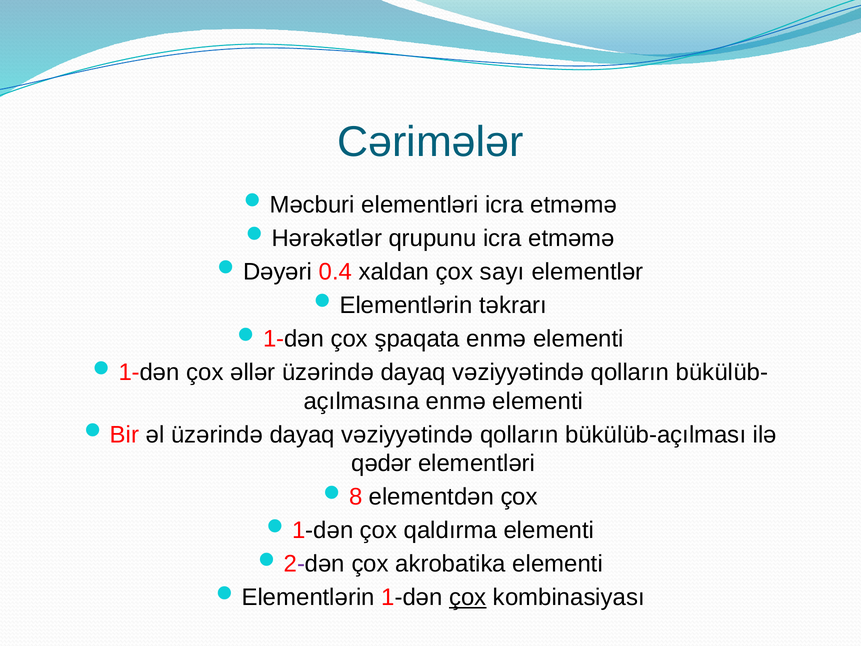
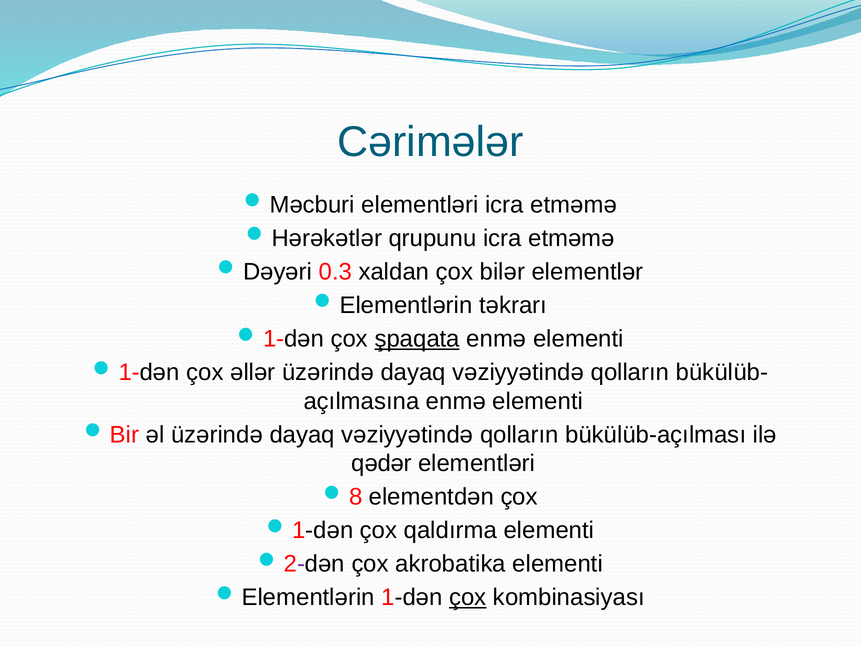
0.4: 0.4 -> 0.3 (335, 272)
sayı: sayı -> bilər (502, 272)
şpaqata underline: none -> present (417, 339)
